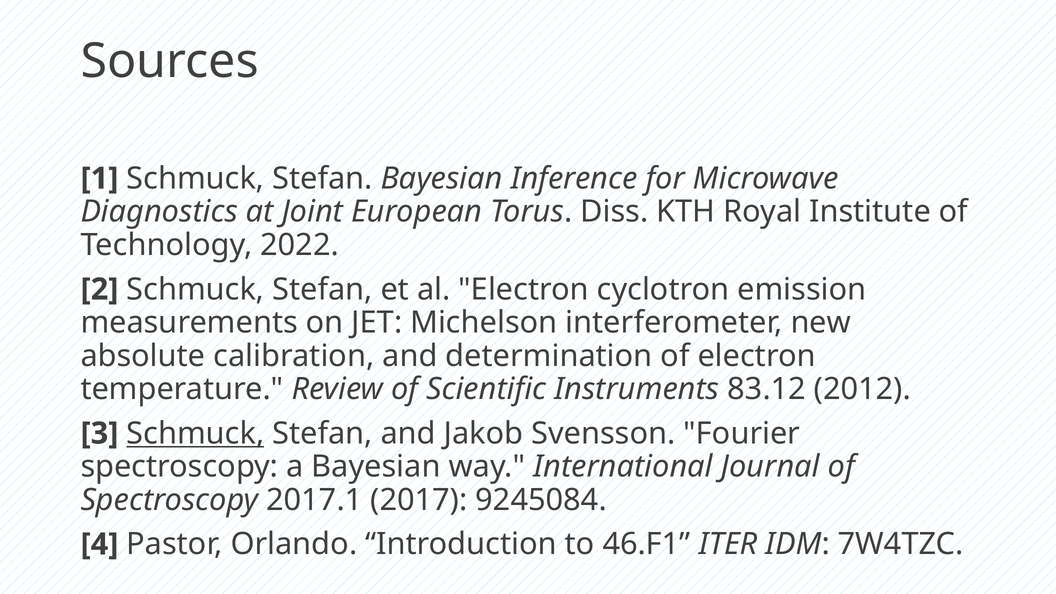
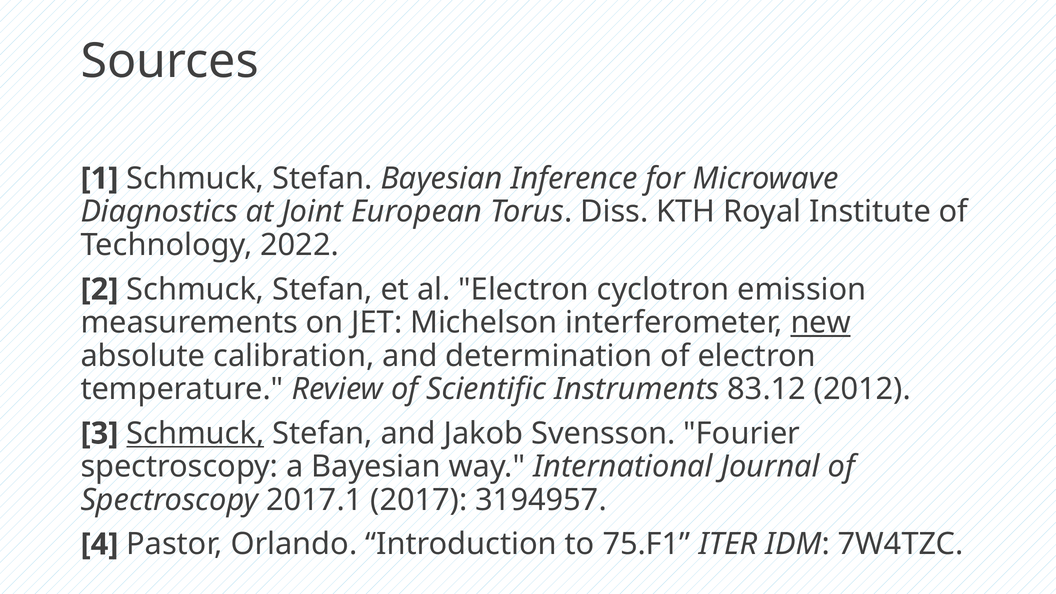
new underline: none -> present (821, 323)
9245084: 9245084 -> 3194957 (541, 500)
46.F1: 46.F1 -> 75.F1 (647, 544)
